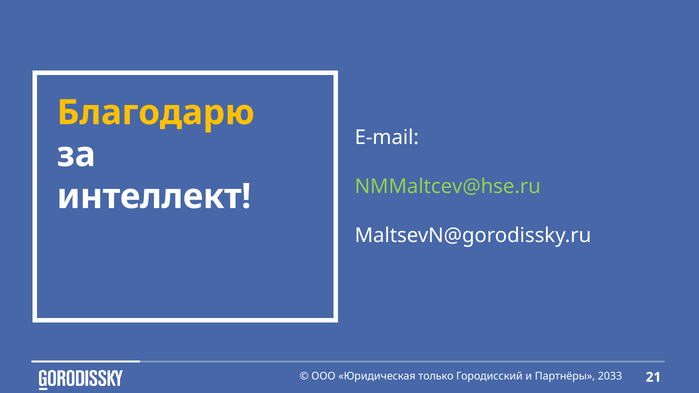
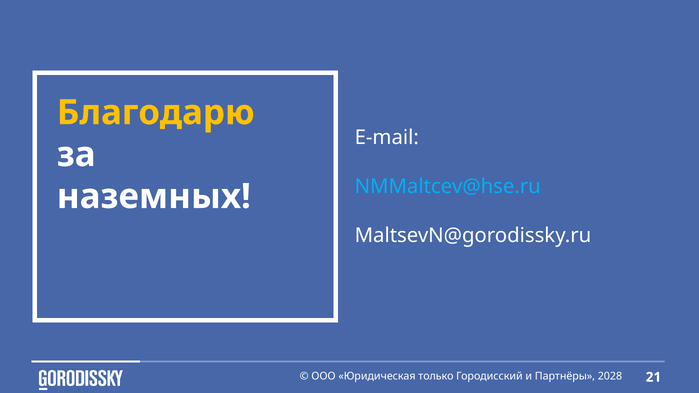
NMMaltcev@hse.ru colour: light green -> light blue (448, 187)
интеллект: интеллект -> наземных (154, 197)
2033: 2033 -> 2028 (610, 377)
